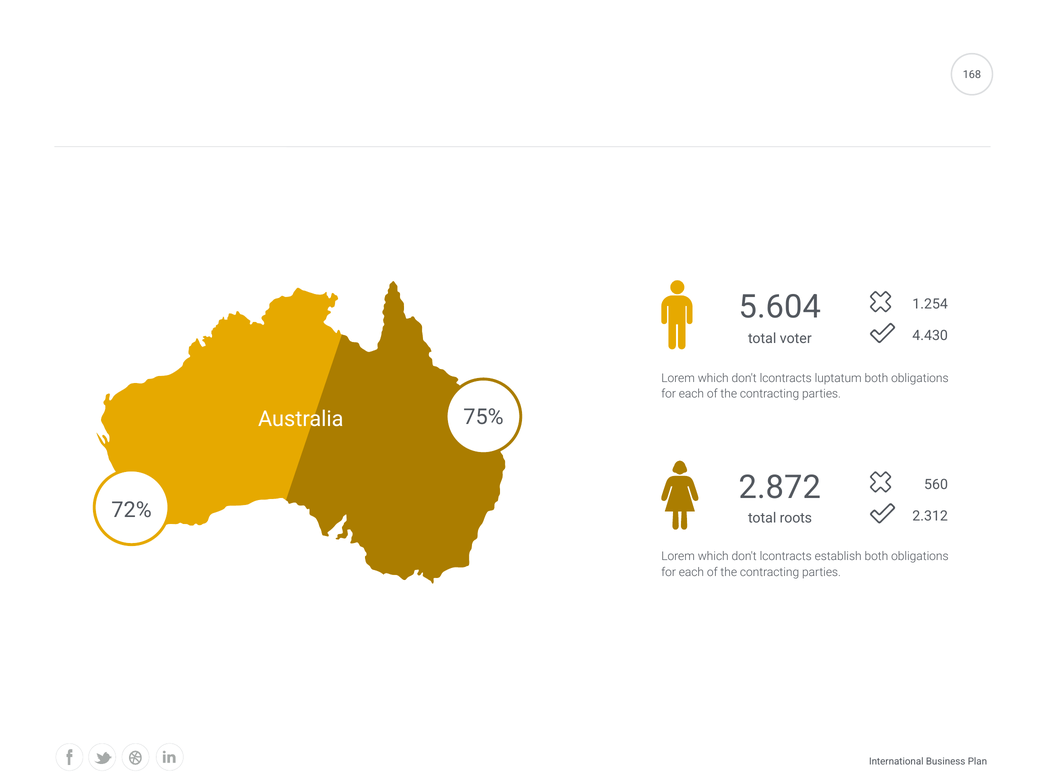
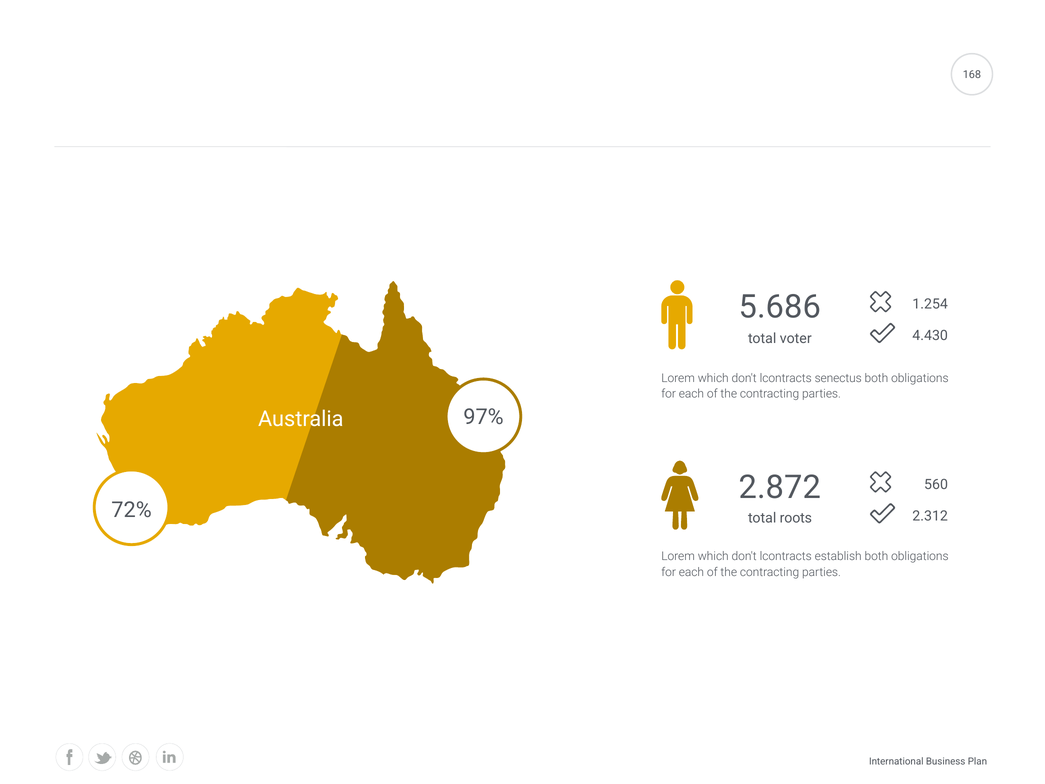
5.604: 5.604 -> 5.686 (780, 307)
luptatum: luptatum -> senectus (838, 378)
75%: 75% -> 97% (483, 417)
